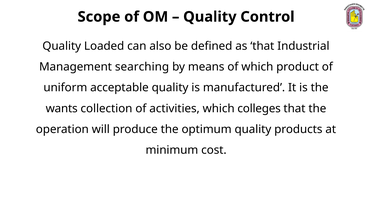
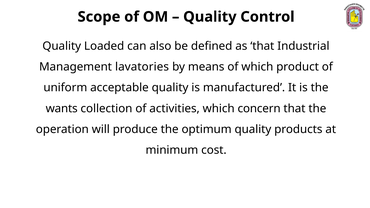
searching: searching -> lavatories (142, 67)
colleges: colleges -> concern (259, 109)
